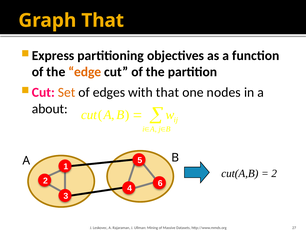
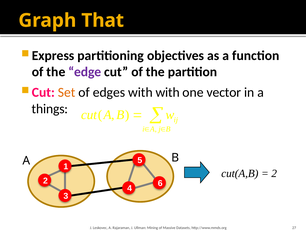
edge colour: orange -> purple (85, 72)
with that: that -> with (168, 92)
nodes: nodes -> vector (224, 92)
about: about -> things (50, 109)
